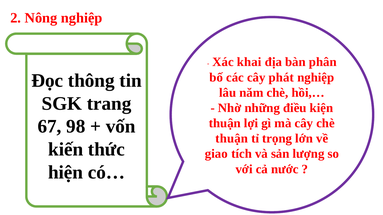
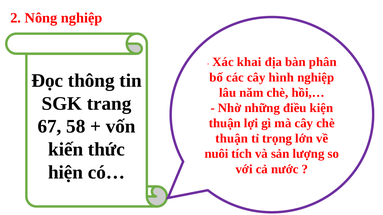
phát: phát -> hình (281, 77)
98: 98 -> 58 (76, 127)
giao: giao -> nuôi (216, 154)
